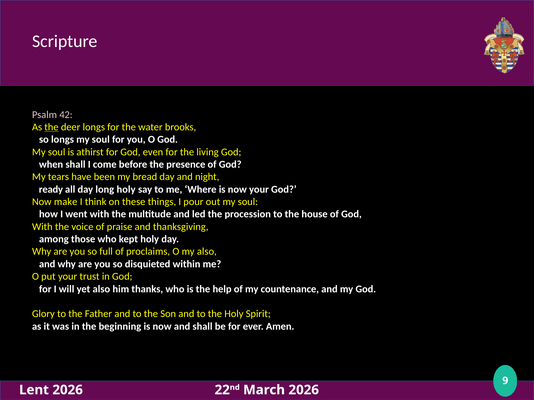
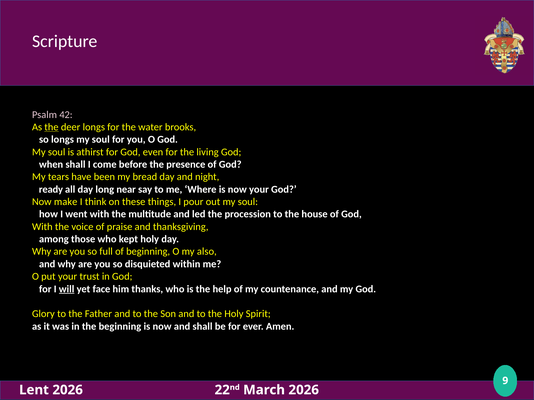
long holy: holy -> near (126, 190)
of proclaims: proclaims -> beginning (148, 252)
will underline: none -> present (67, 289)
yet also: also -> face (101, 289)
